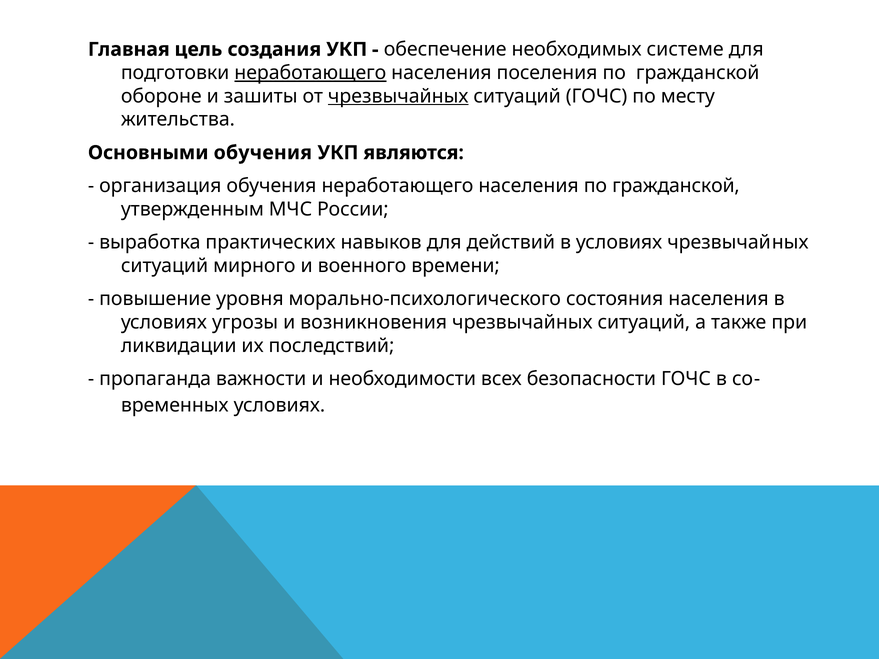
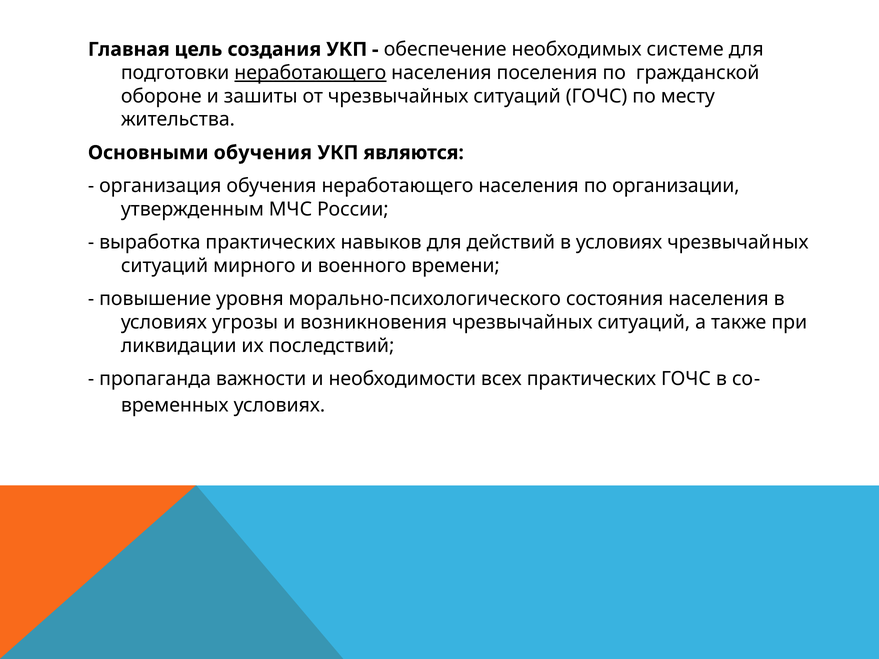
чрезвычайных underline: present -> none (398, 96)
населения по гражданской: гражданской -> организации (676, 186)
всех безопасности: безопасности -> практических (591, 379)
